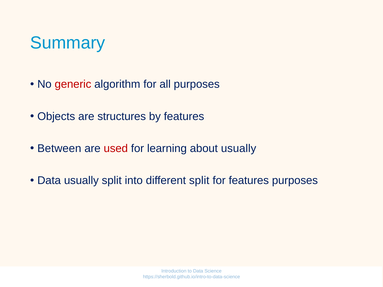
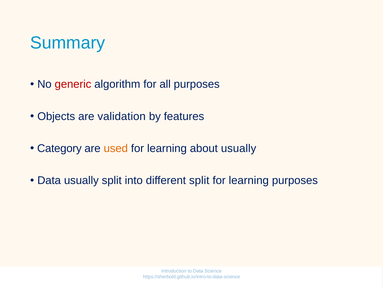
structures: structures -> validation (122, 116)
Between: Between -> Category (59, 149)
used colour: red -> orange (116, 149)
features: features -> learning (249, 181)
